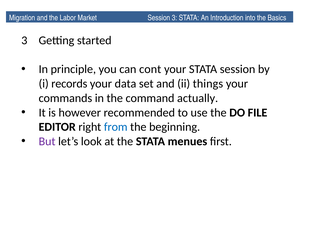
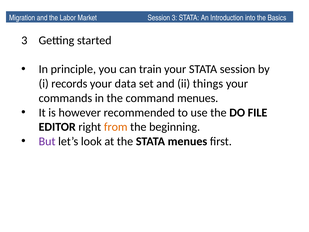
cont: cont -> train (150, 69)
command actually: actually -> menues (198, 98)
from colour: blue -> orange (116, 127)
